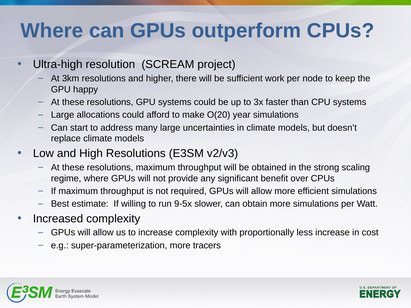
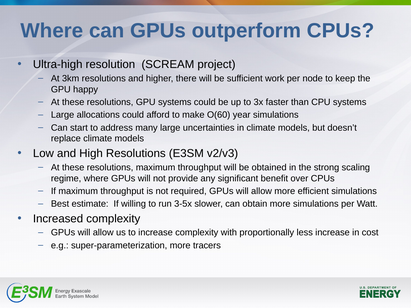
O(20: O(20 -> O(60 (219, 115)
9-5x: 9-5x -> 3-5x (183, 204)
